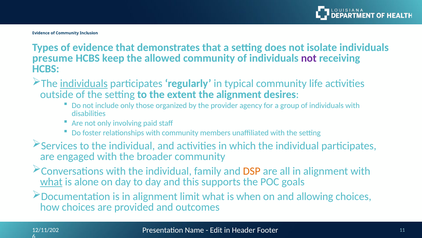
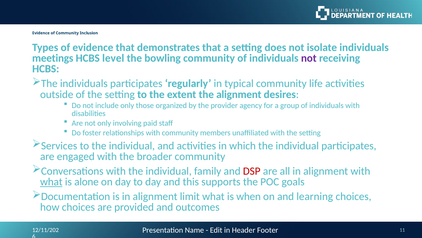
presume: presume -> meetings (53, 58)
keep: keep -> level (113, 58)
allowed: allowed -> bowling (163, 58)
individuals underline: present -> none (84, 83)
DSP colour: orange -> red (252, 171)
allowing: allowing -> learning (315, 196)
